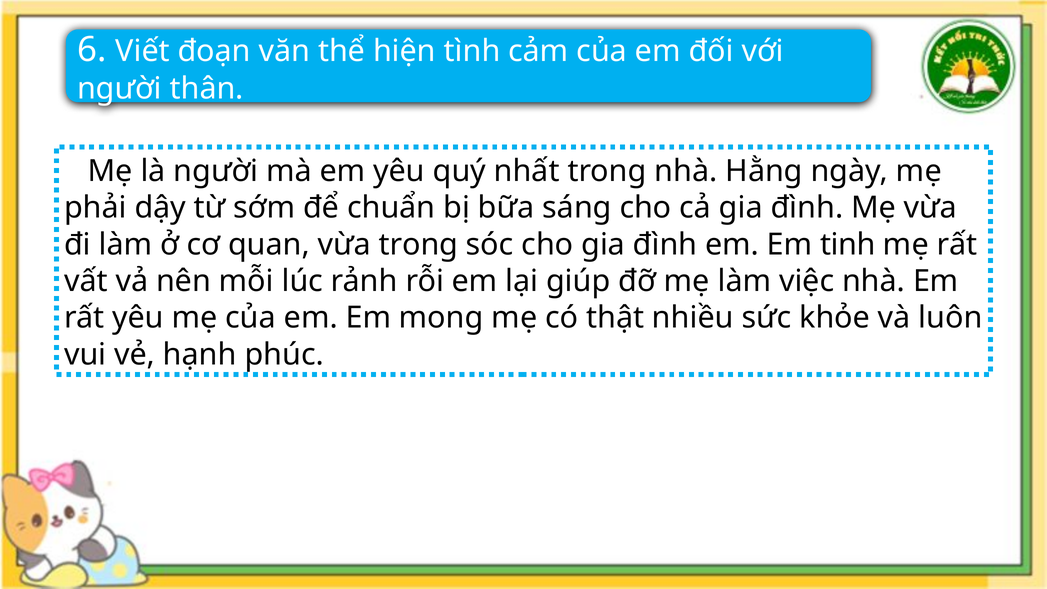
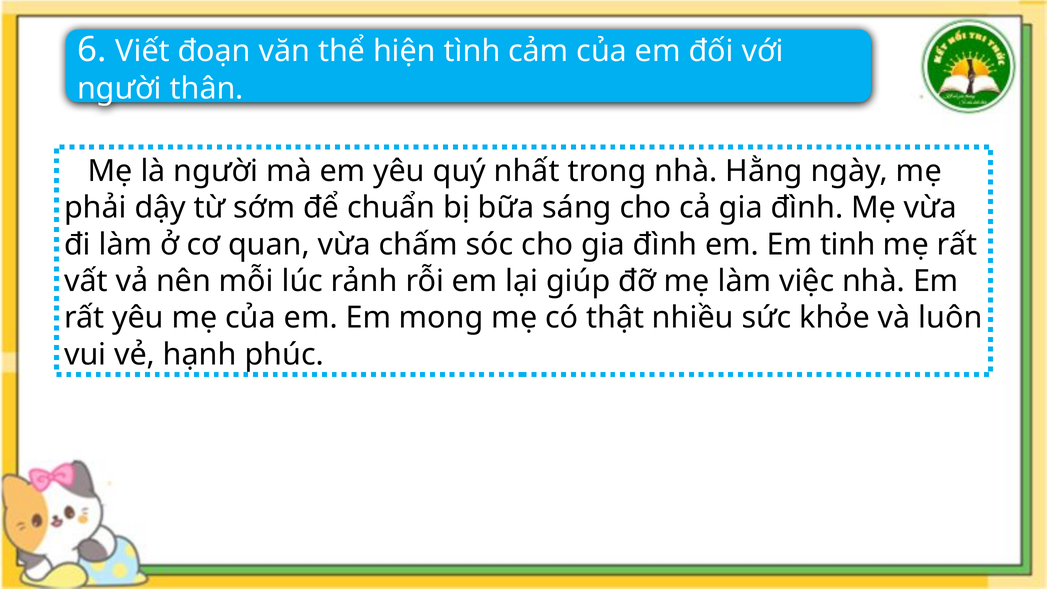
vừa trong: trong -> chấm (418, 244)
